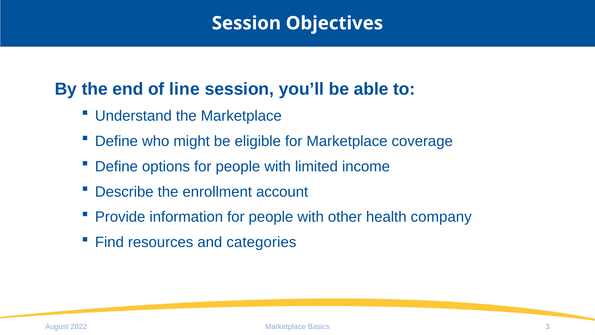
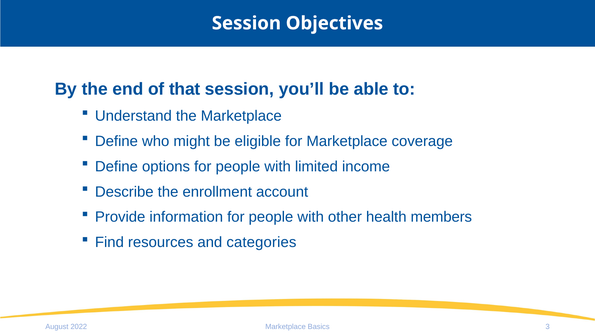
line: line -> that (185, 89)
company: company -> members (441, 217)
